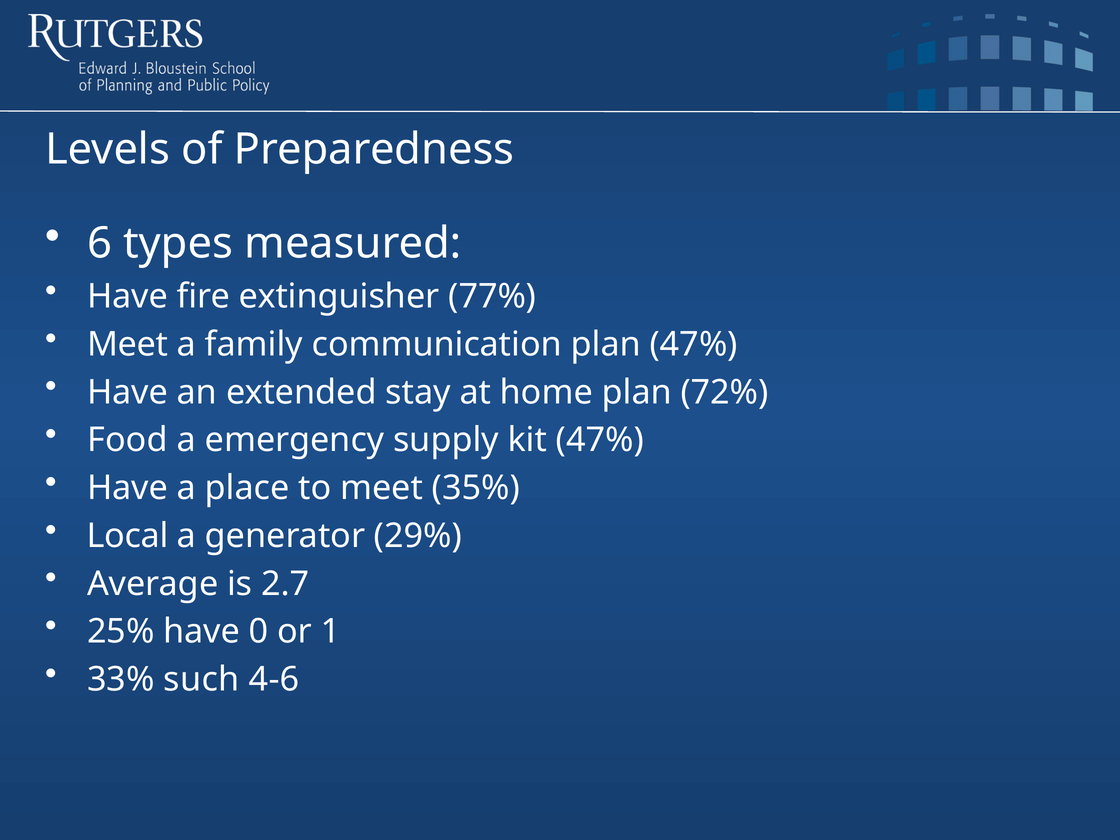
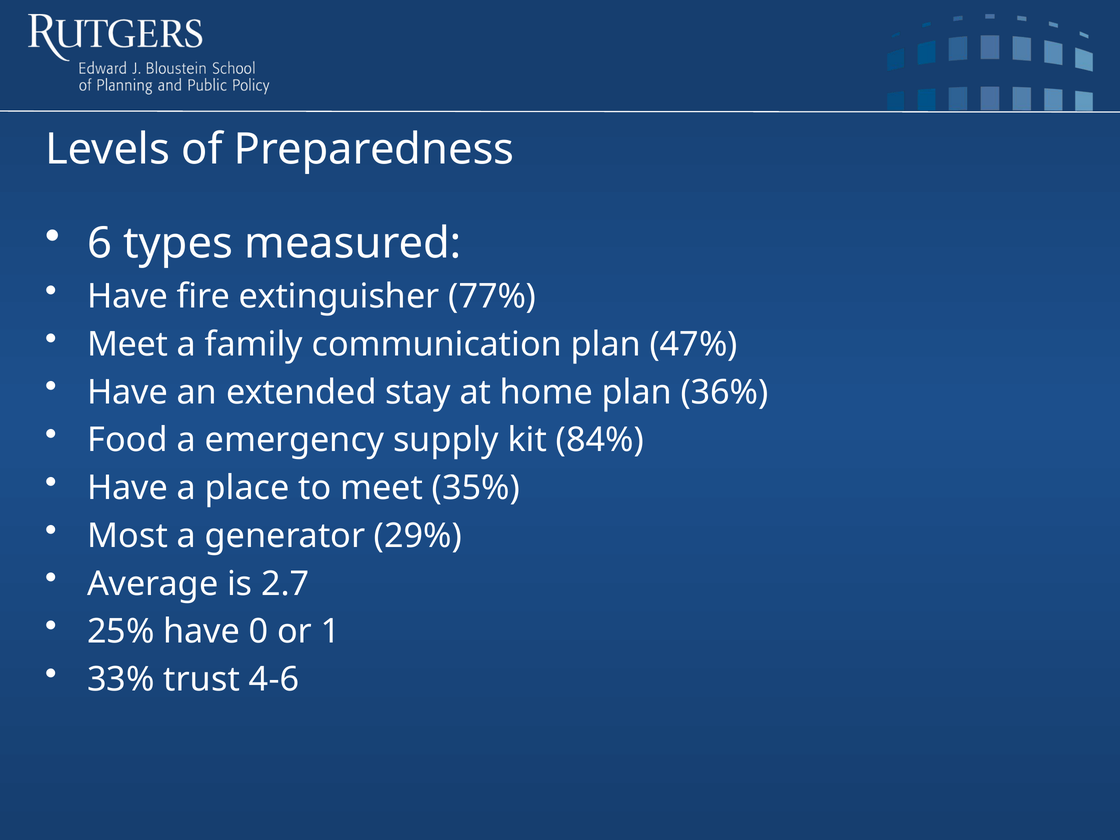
72%: 72% -> 36% (725, 392)
kit 47%: 47% -> 84% (600, 440)
Local: Local -> Most (127, 536)
such: such -> trust (202, 680)
